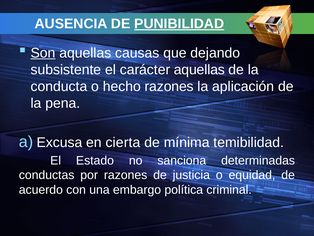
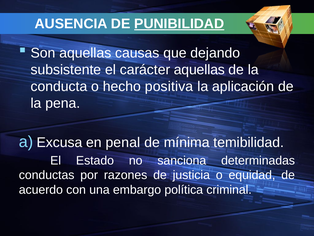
Son underline: present -> none (43, 53)
hecho razones: razones -> positiva (169, 86)
cierta: cierta -> penal (123, 142)
